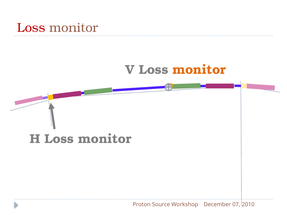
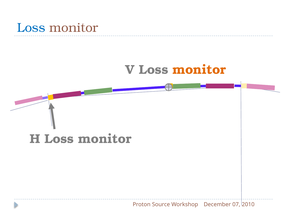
Loss colour: red -> blue (31, 28)
